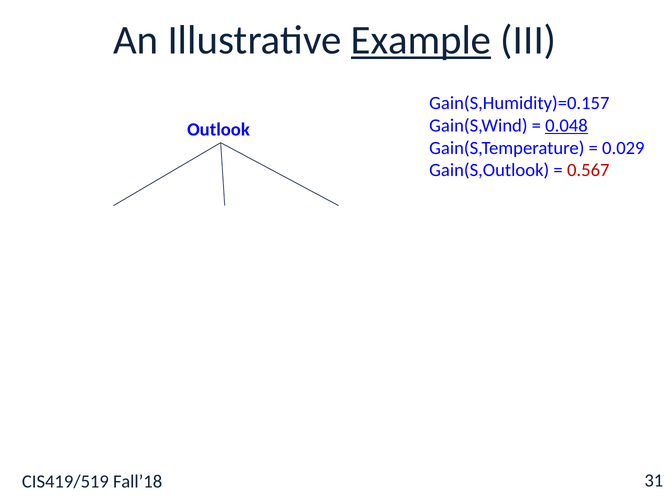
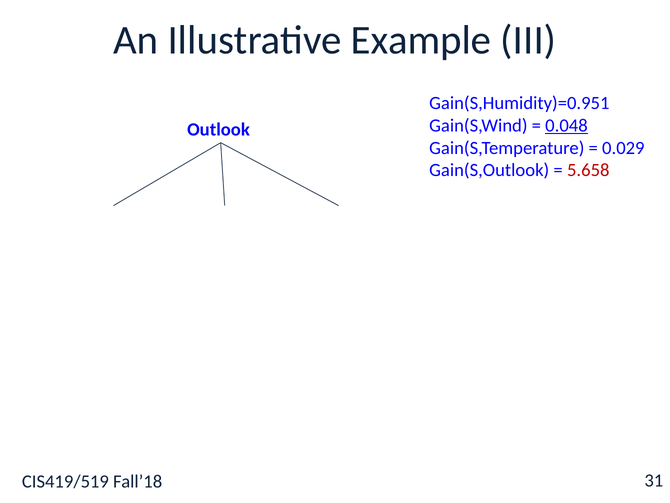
Example underline: present -> none (421, 40)
Gain(S,Humidity)=0.157: Gain(S,Humidity)=0.157 -> Gain(S,Humidity)=0.951 (519, 103)
0.567: 0.567 -> 5.658 (588, 170)
